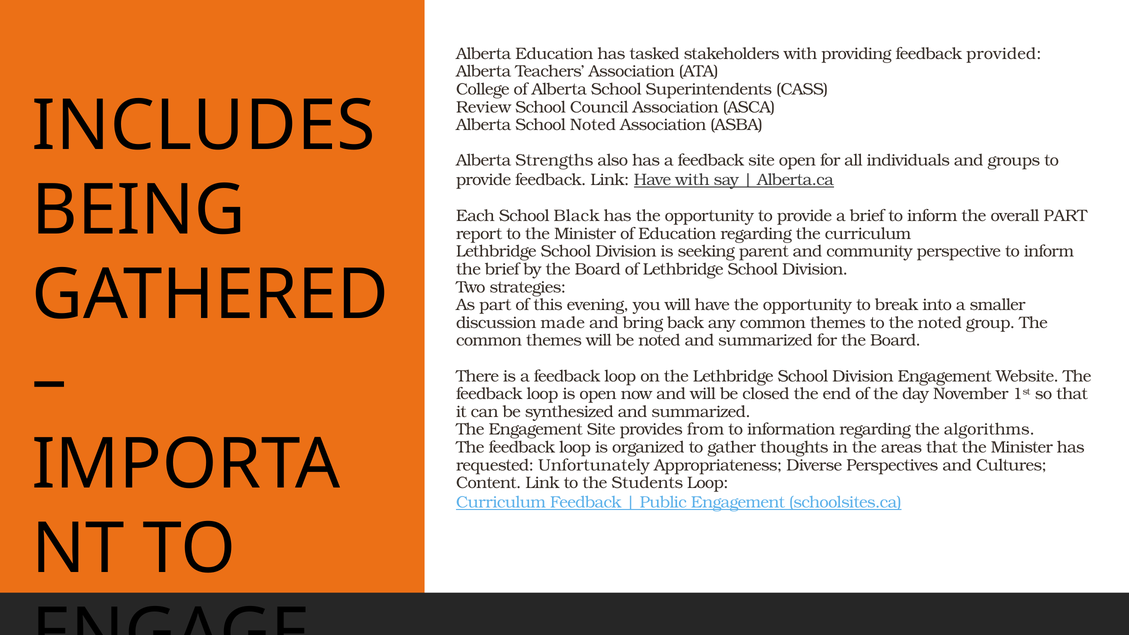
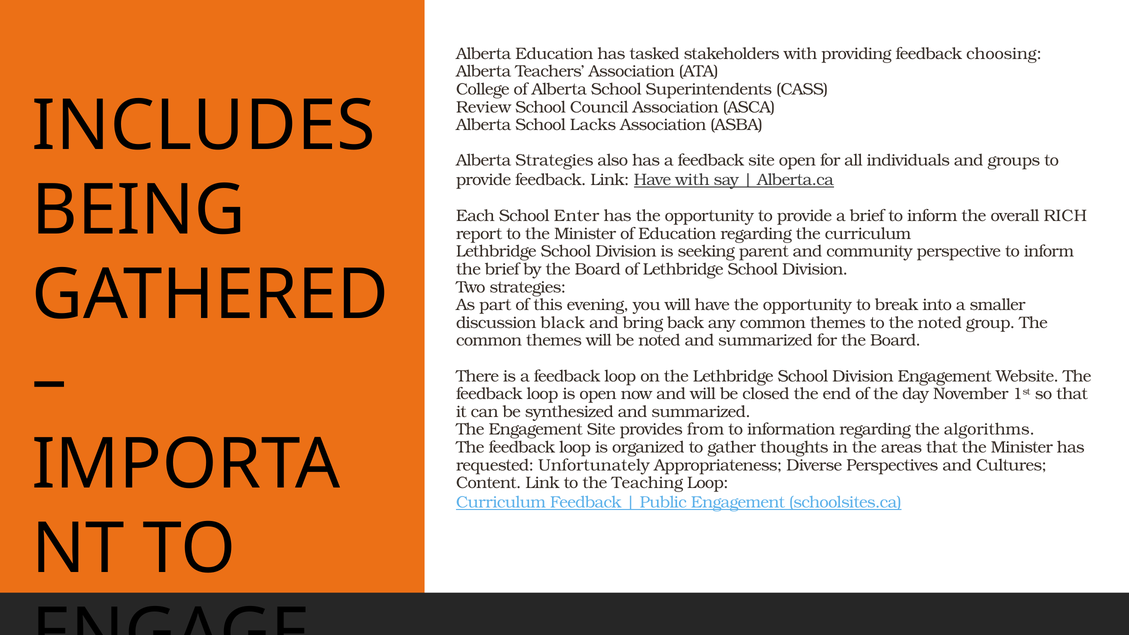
provided: provided -> choosing (1004, 54)
School Noted: Noted -> Lacks (593, 125)
Alberta Strengths: Strengths -> Strategies (554, 161)
Black: Black -> Enter (576, 216)
overall PART: PART -> RICH (1065, 216)
made: made -> black (563, 323)
Students: Students -> Teaching (647, 483)
